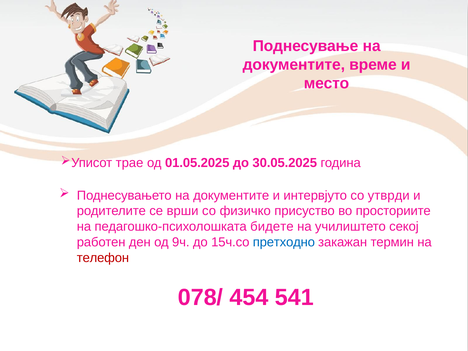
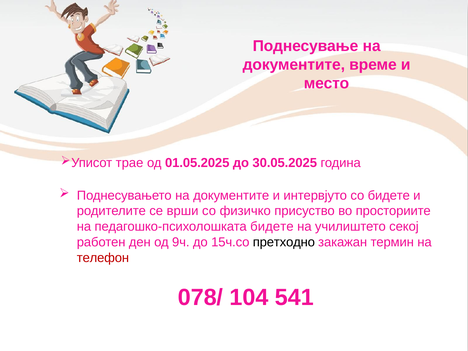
со утврди: утврди -> бидете (389, 195)
претходно colour: blue -> black (284, 242)
454: 454 -> 104 (249, 297)
